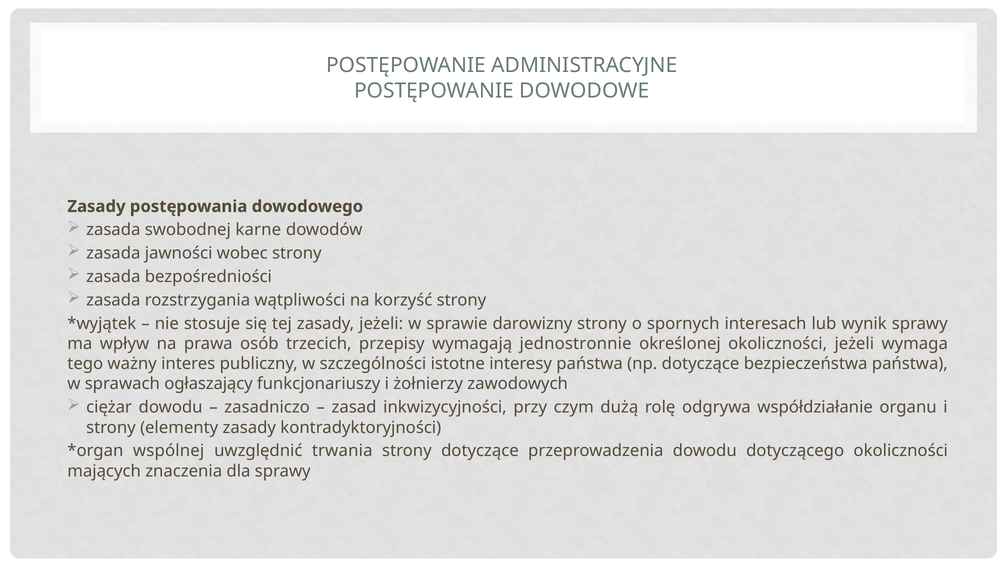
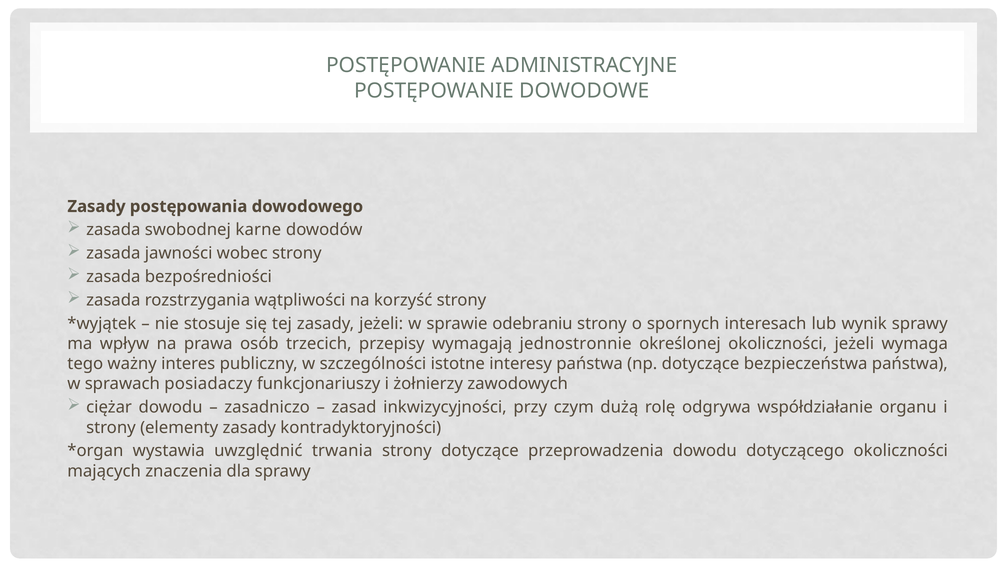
darowizny: darowizny -> odebraniu (532, 324)
ogłaszający: ogłaszający -> posiadaczy (208, 384)
wspólnej: wspólnej -> wystawia (169, 451)
